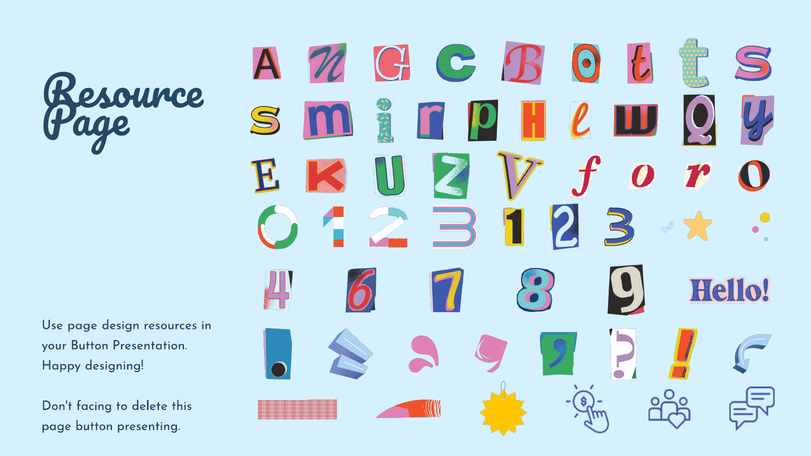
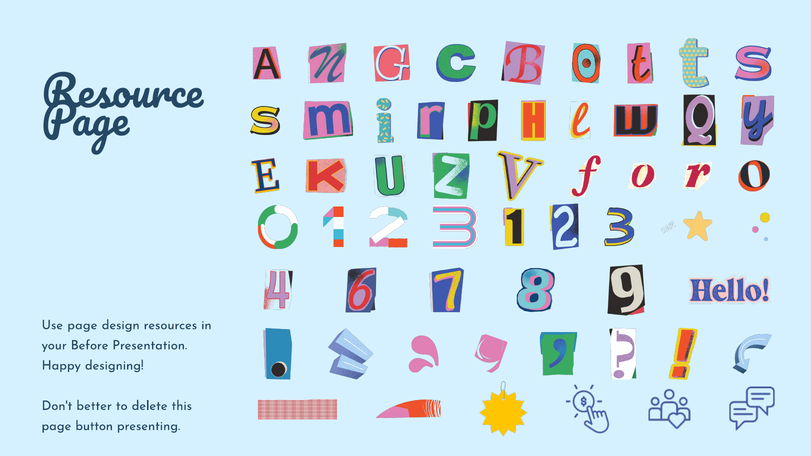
your Button: Button -> Before (90, 345)
facing: facing -> better (94, 406)
